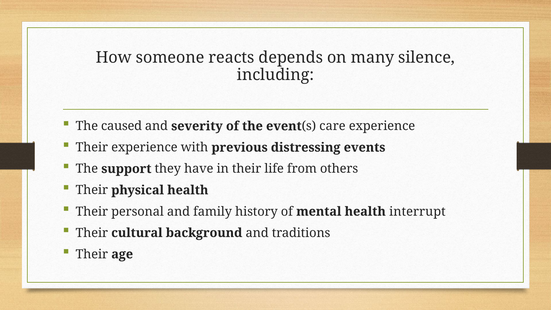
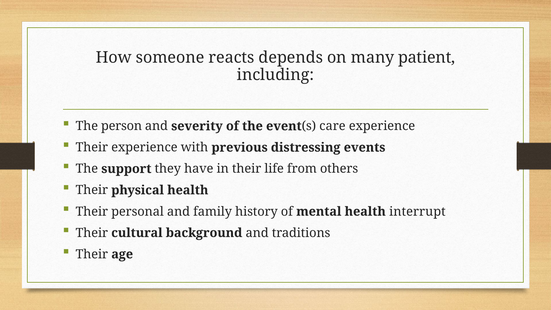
silence: silence -> patient (427, 58)
caused: caused -> person (122, 126)
